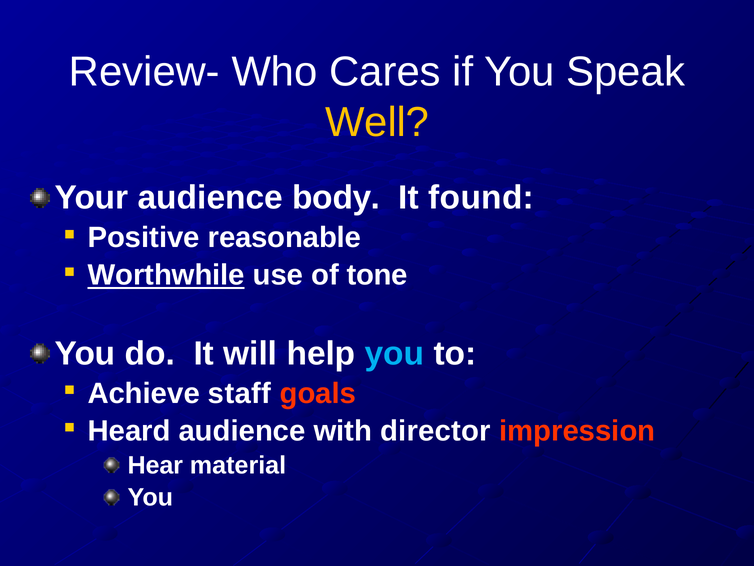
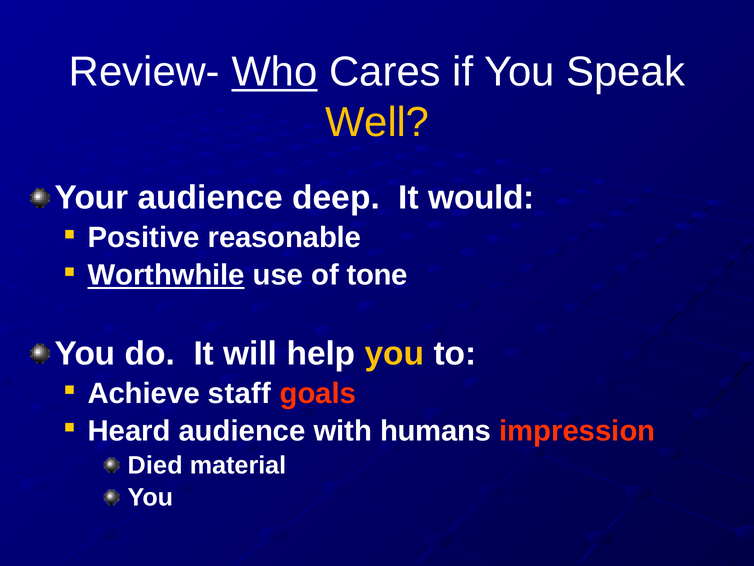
Who underline: none -> present (275, 72)
body: body -> deep (336, 198)
found: found -> would (481, 198)
you colour: light blue -> yellow (395, 353)
director: director -> humans (436, 431)
Hear: Hear -> Died (155, 465)
